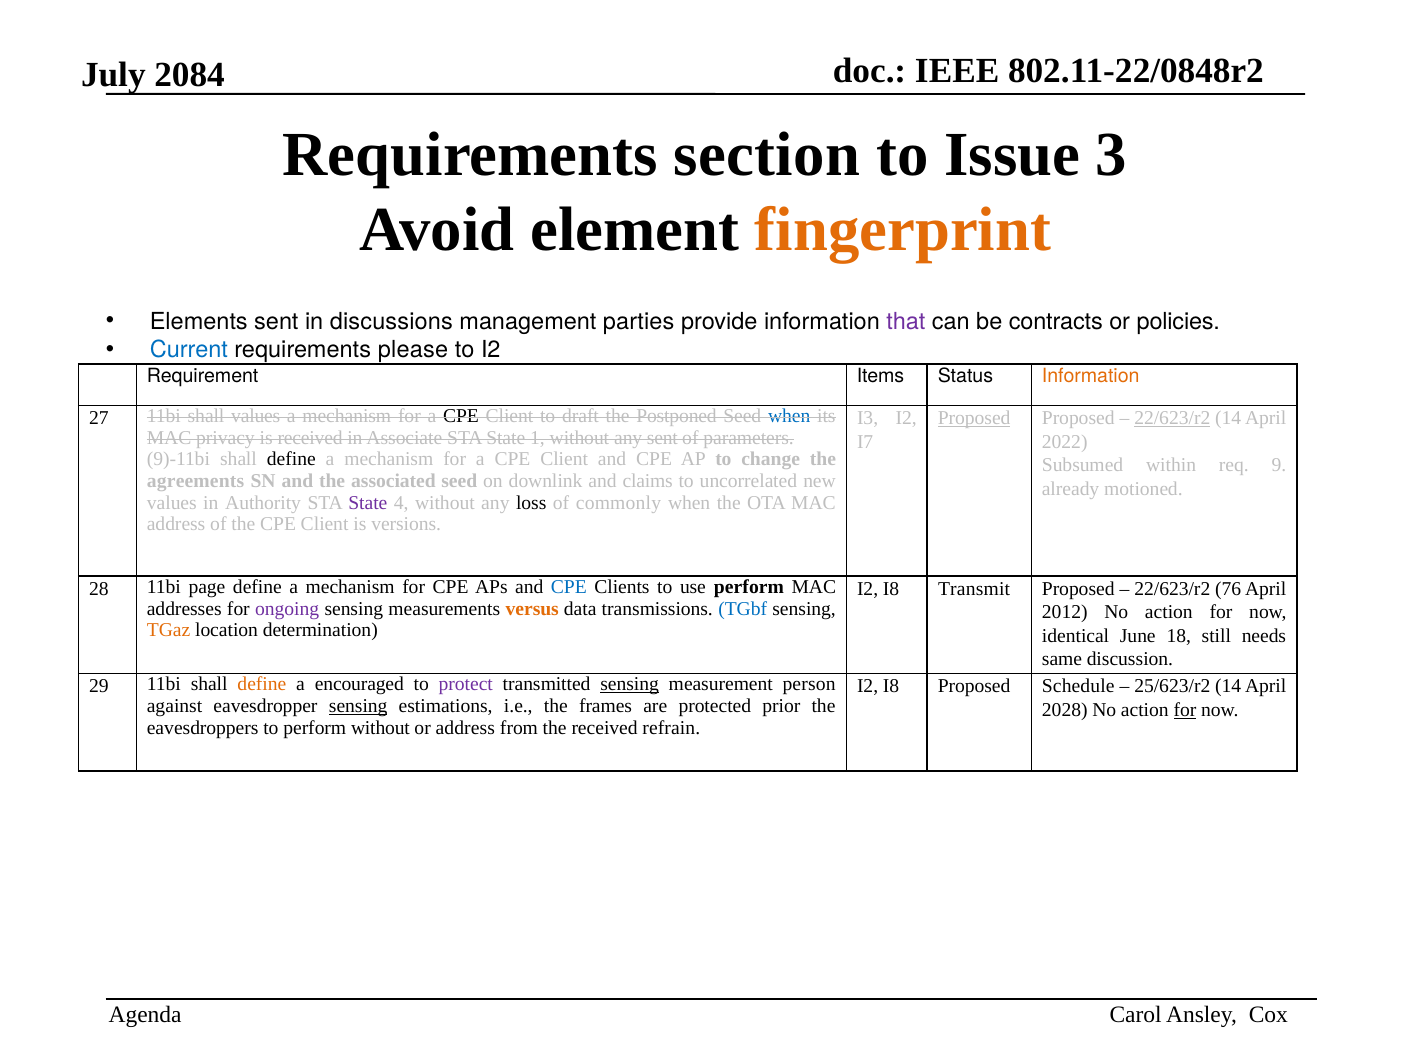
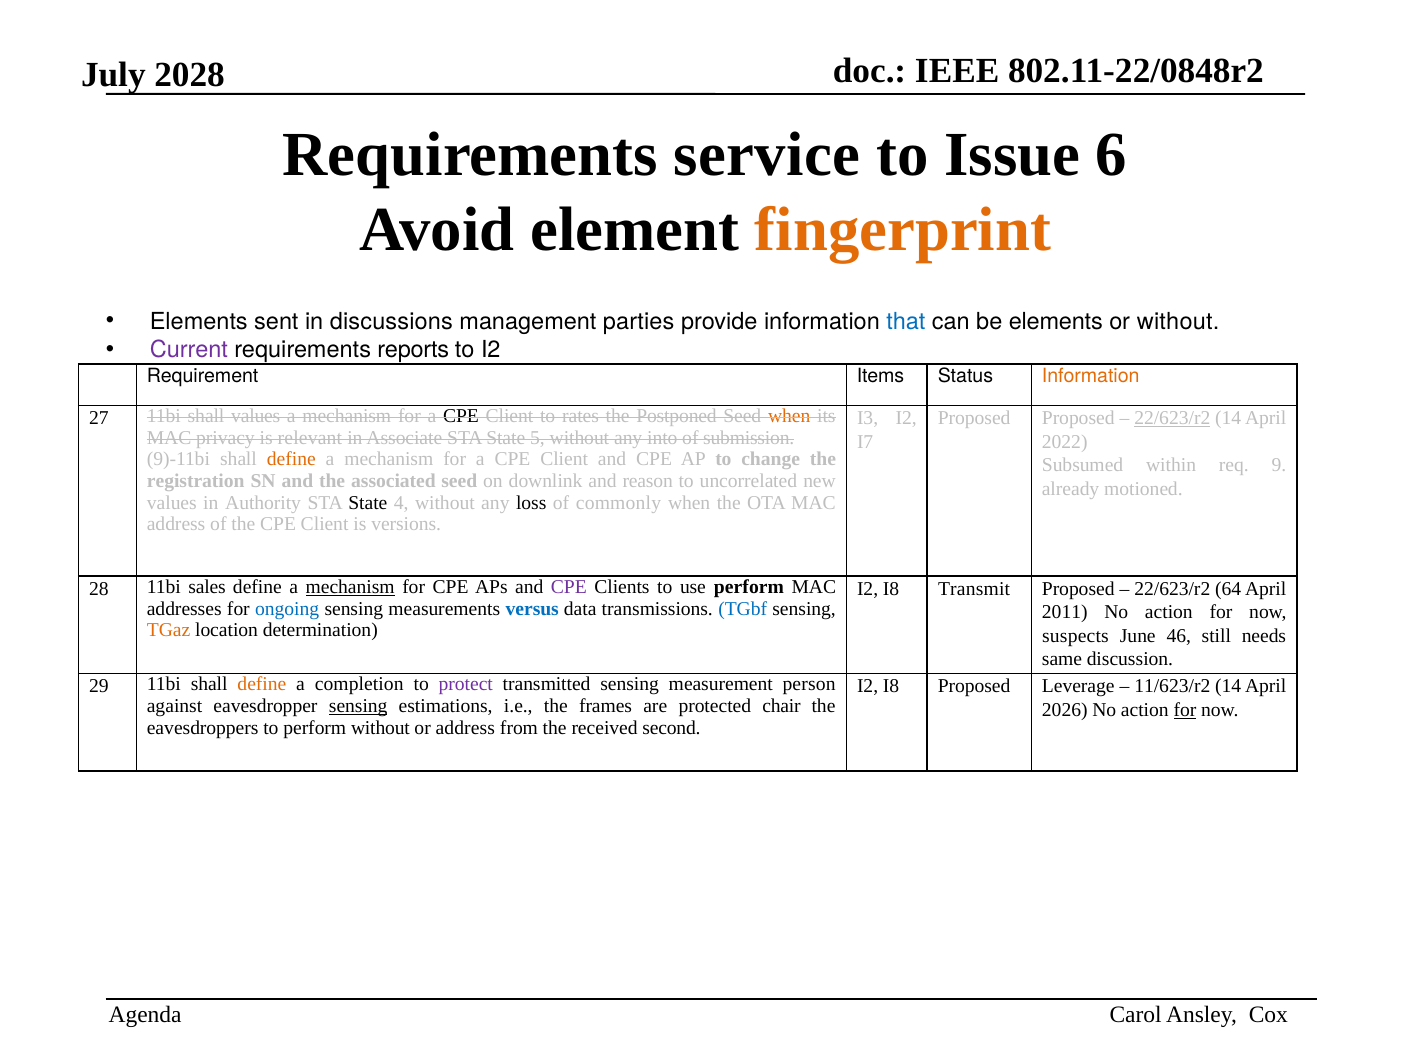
2084: 2084 -> 2028 (190, 75)
section: section -> service (767, 155)
3: 3 -> 6 (1111, 155)
that colour: purple -> blue (906, 321)
be contracts: contracts -> elements (1056, 321)
or policies: policies -> without (1178, 321)
Current colour: blue -> purple (189, 350)
please: please -> reports (413, 350)
draft: draft -> rates (581, 416)
when colour: blue -> orange (789, 416)
Proposed underline: present -> none (974, 418)
is received: received -> relevant (310, 438)
1: 1 -> 5 (537, 438)
any sent: sent -> into (662, 438)
parameters: parameters -> submission (749, 438)
define colour: black -> orange (291, 460)
agreements: agreements -> registration (196, 481)
claims: claims -> reason (648, 481)
State colour: purple -> black (368, 503)
page: page -> sales (207, 587)
mechanism underline: none -> present (350, 587)
CPE colour: blue -> purple (569, 587)
76: 76 -> 64 (1228, 589)
ongoing colour: purple -> blue (287, 609)
versus colour: orange -> blue (532, 609)
2012: 2012 -> 2011 (1065, 612)
identical: identical -> suspects (1075, 636)
18: 18 -> 46 (1179, 636)
encouraged: encouraged -> completion (359, 685)
sensing underline: present -> none (630, 685)
Schedule: Schedule -> Leverage (1078, 687)
25/623/r2: 25/623/r2 -> 11/623/r2 (1172, 687)
prior: prior -> chair (781, 706)
2028: 2028 -> 2026 (1065, 710)
refrain: refrain -> second (671, 728)
